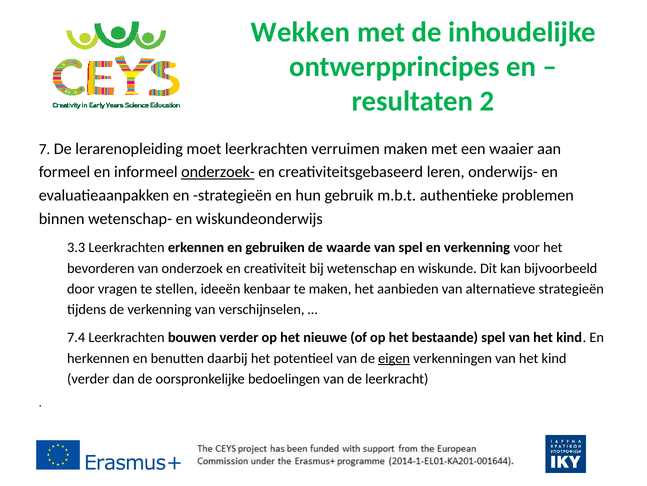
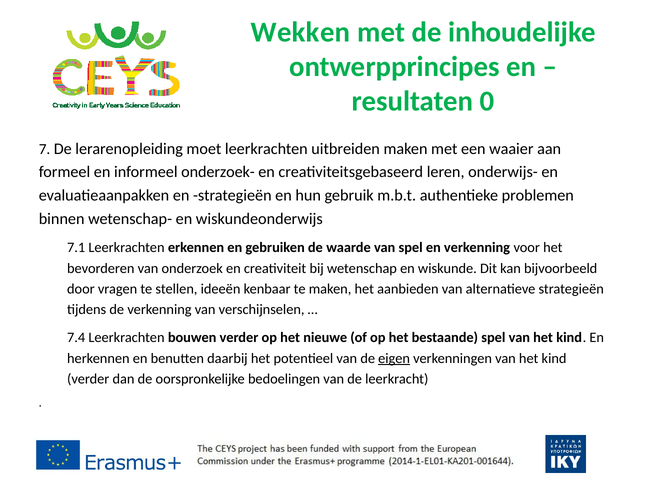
2: 2 -> 0 (487, 101)
verruimen: verruimen -> uitbreiden (346, 148)
onderzoek- underline: present -> none (218, 172)
3.3: 3.3 -> 7.1 (76, 247)
